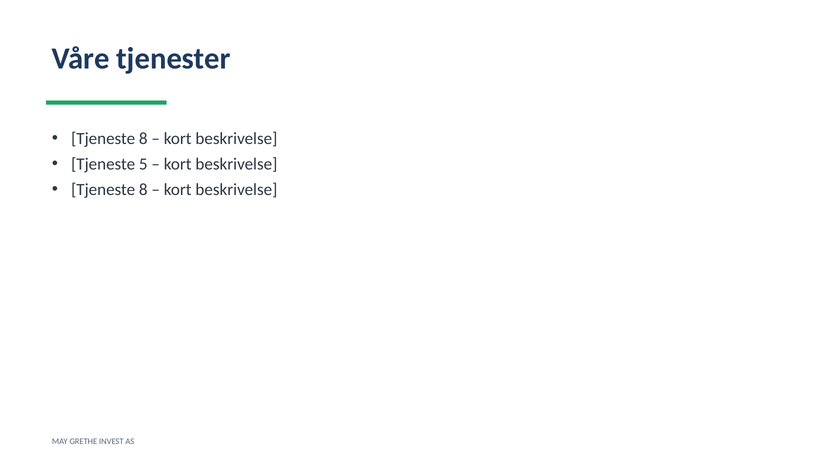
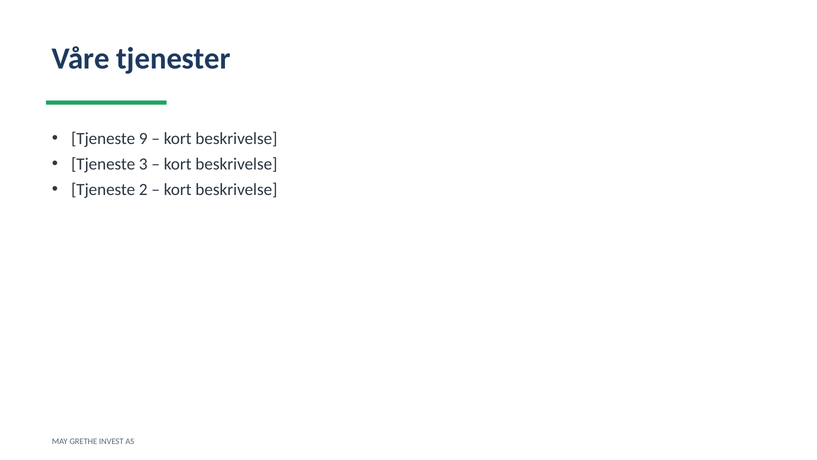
8: 8 -> 9 (143, 138)
5: 5 -> 3 (143, 164)
8: 8 -> 2 (143, 189)
